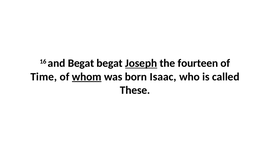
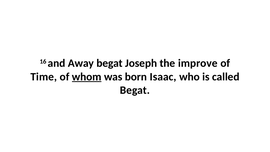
and Begat: Begat -> Away (81, 63)
Joseph underline: present -> none (141, 63)
fourteen: fourteen -> improve (198, 63)
These: These -> Begat (135, 90)
